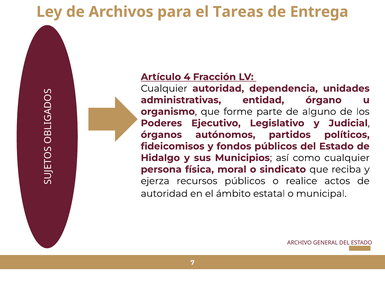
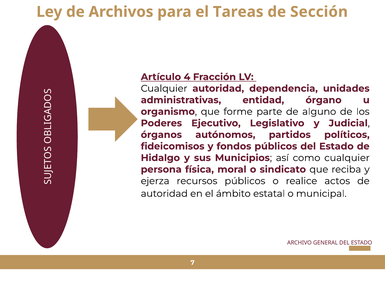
Entrega: Entrega -> Sección (319, 12)
